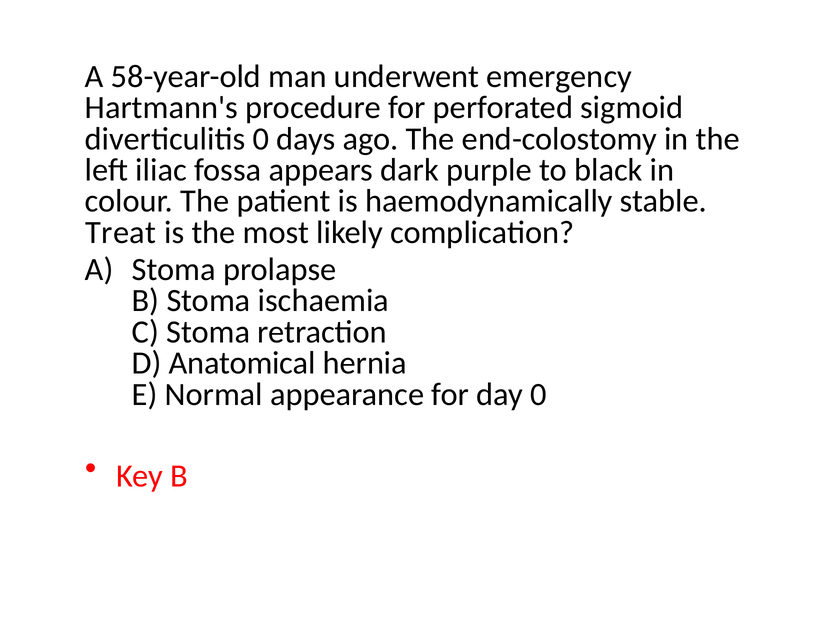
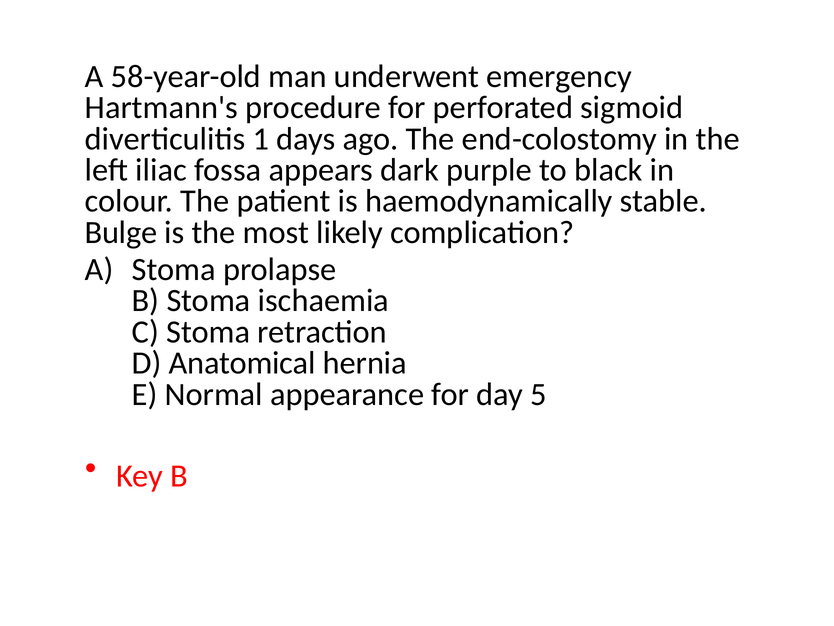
diverticulitis 0: 0 -> 1 (261, 139)
Treat: Treat -> Bulge (121, 232)
day 0: 0 -> 5 (538, 394)
